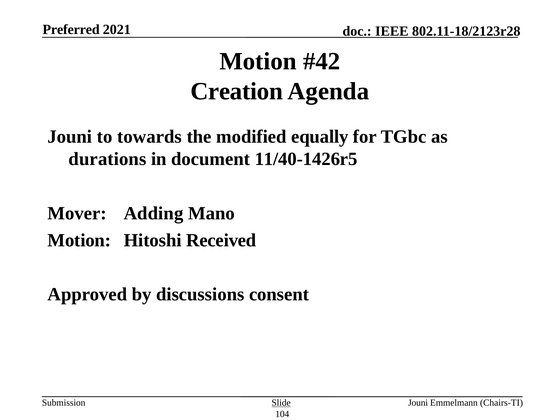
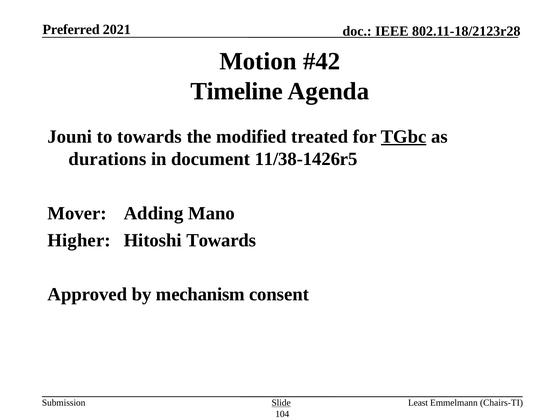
Creation: Creation -> Timeline (237, 91)
equally: equally -> treated (320, 137)
TGbc underline: none -> present (404, 137)
11/40-1426r5: 11/40-1426r5 -> 11/38-1426r5 (306, 159)
Motion: Motion -> Higher (79, 240)
Hitoshi Received: Received -> Towards (221, 240)
discussions: discussions -> mechanism (200, 294)
Jouni: Jouni -> Least (418, 403)
